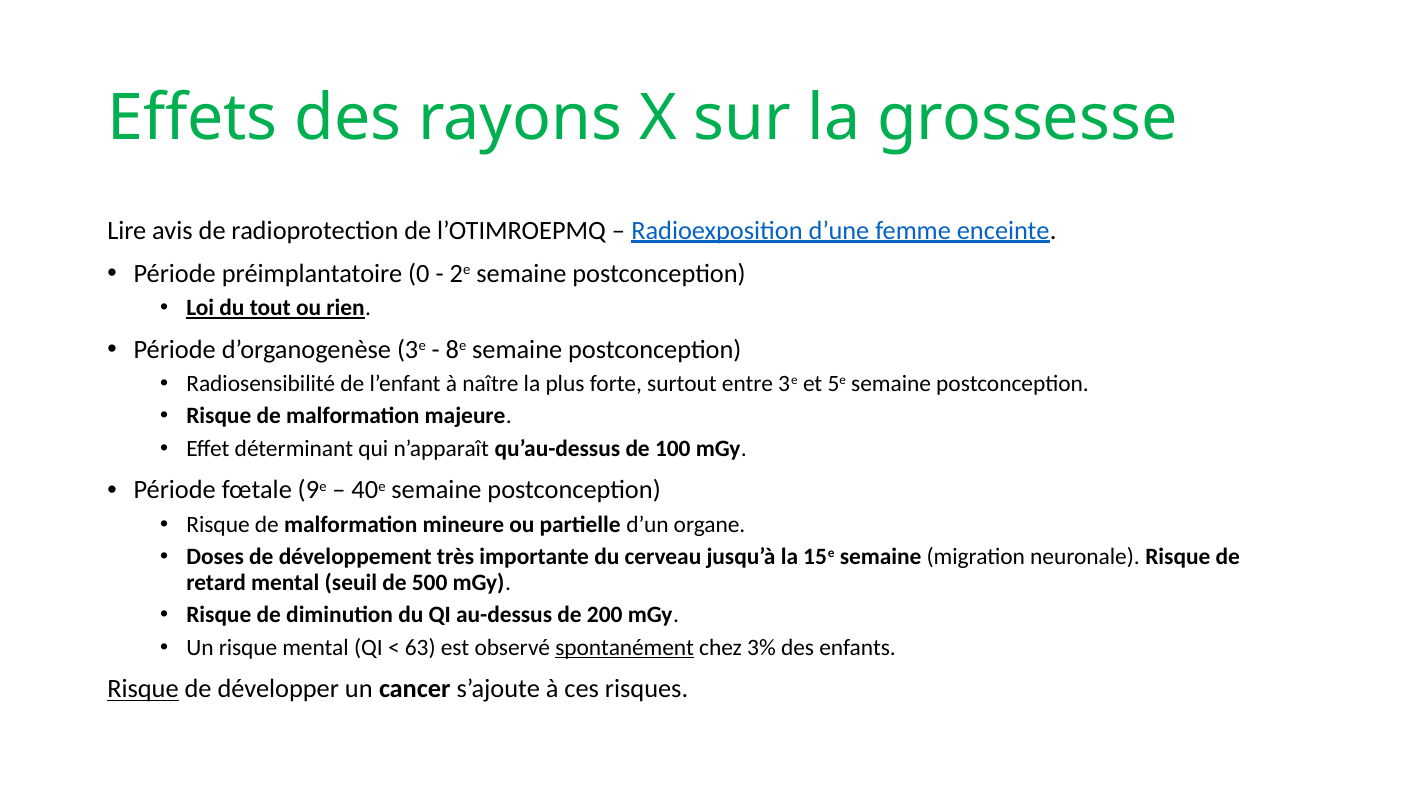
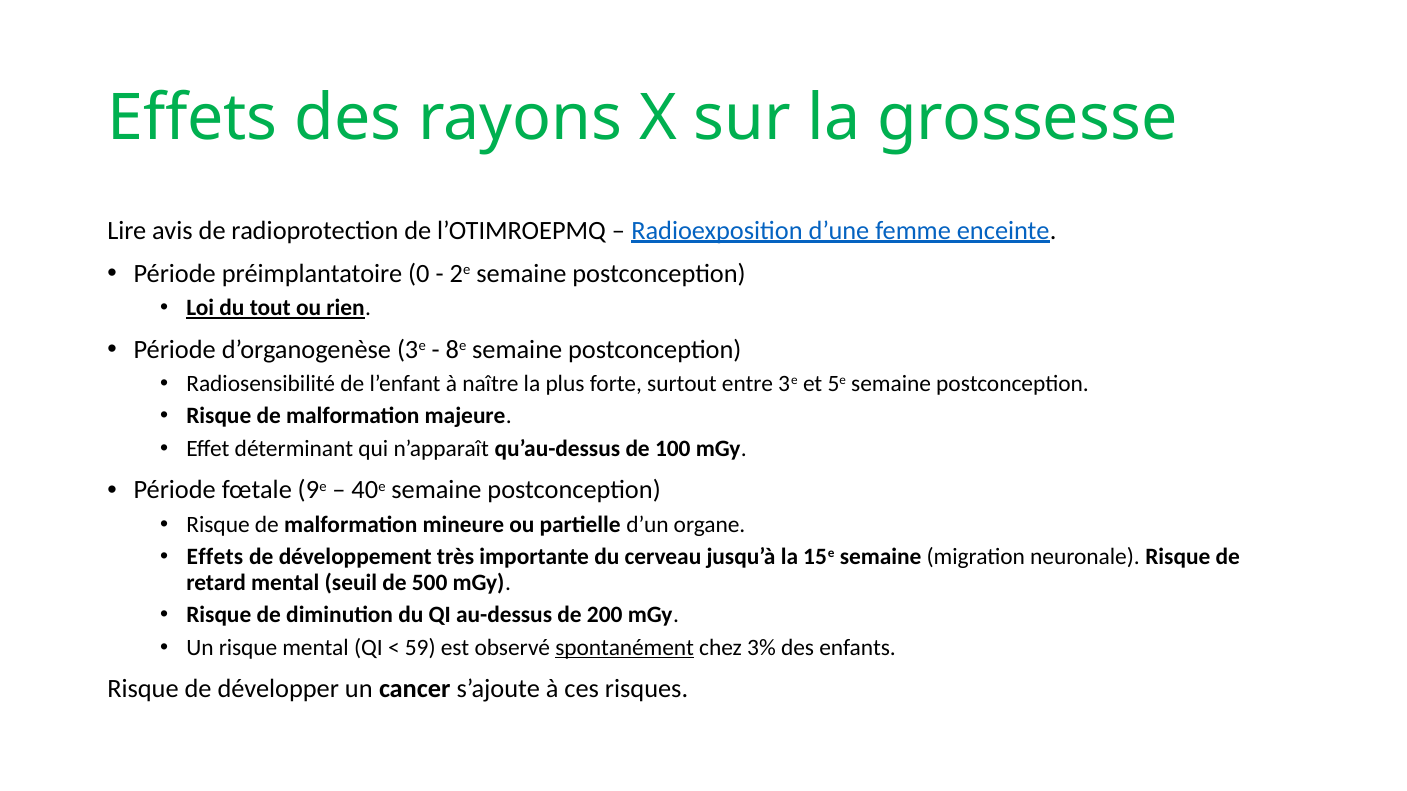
Doses: Doses -> Effets (215, 557)
63: 63 -> 59 (420, 648)
Risque underline: present -> none (143, 689)
